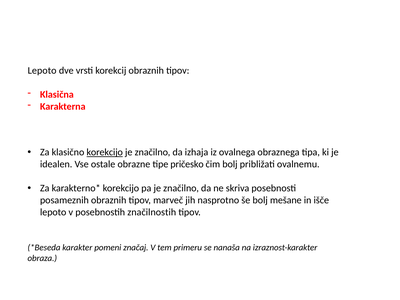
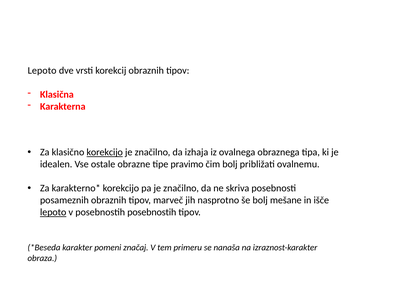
pričesko: pričesko -> pravimo (187, 164)
lepoto underline: none -> present (53, 212)
posebnostih značilnostih: značilnostih -> posebnostih (152, 212)
